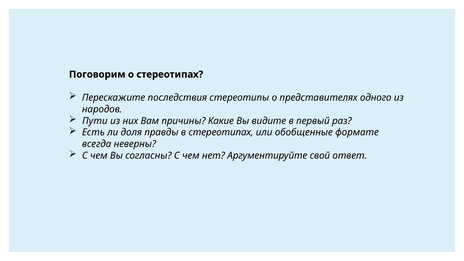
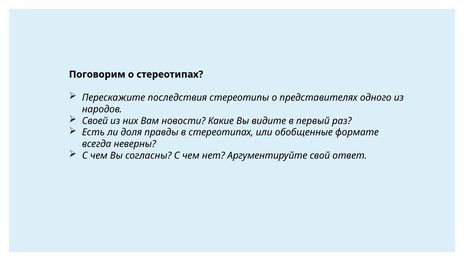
Пути: Пути -> Своей (95, 121)
причины: причины -> новости (184, 121)
